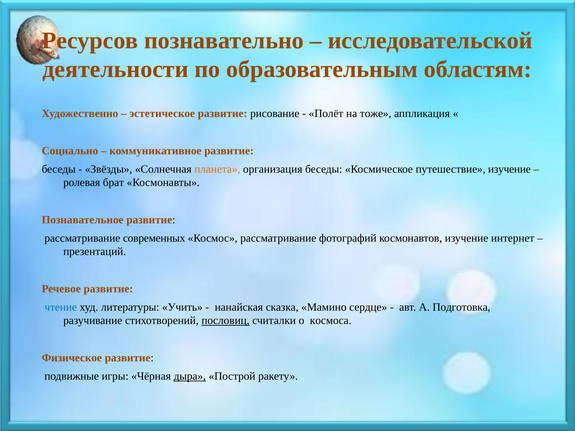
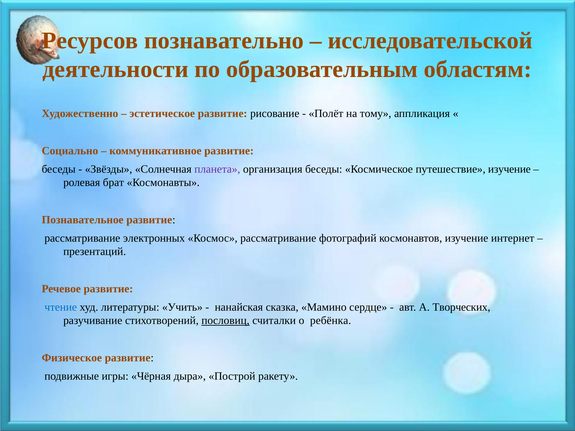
тоже: тоже -> тому (376, 114)
планета colour: orange -> purple (217, 169)
современных: современных -> электронных (154, 238)
Подготовка: Подготовка -> Творческих (461, 307)
космоса: космоса -> ребёнка (331, 321)
дыра underline: present -> none (190, 376)
